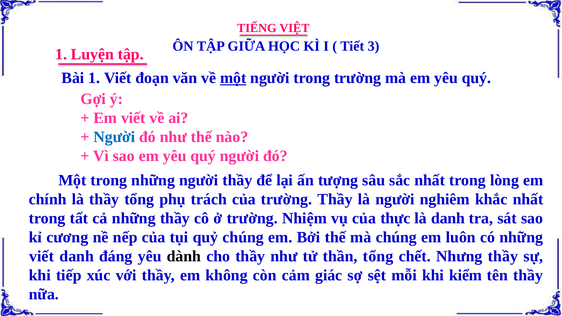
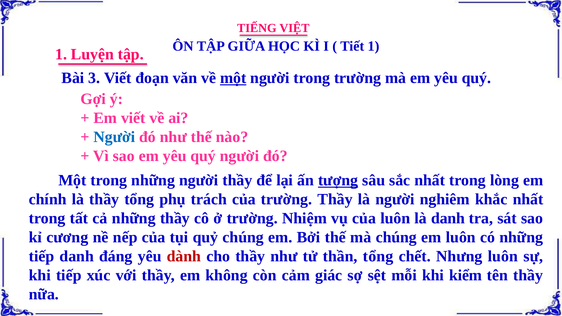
Tiết 3: 3 -> 1 (374, 46)
Bài 1: 1 -> 3 (94, 78)
tượng underline: none -> present (338, 180)
của thực: thực -> luôn (395, 218)
viết: viết -> tiếp (42, 256)
dành colour: black -> red (184, 256)
Nhưng thầy: thầy -> luôn (503, 256)
